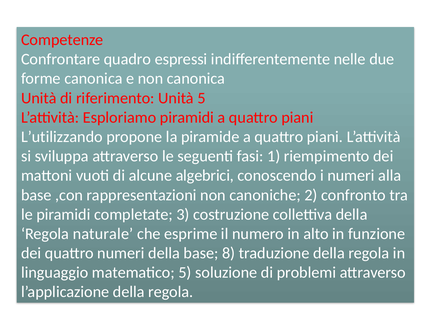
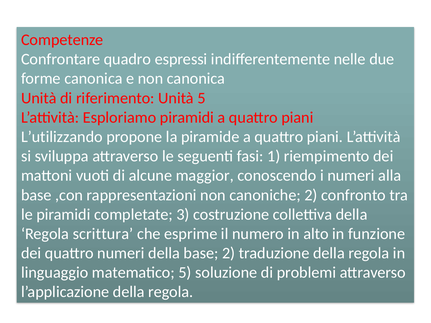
algebrici: algebrici -> maggior (205, 176)
naturale: naturale -> scrittura (103, 234)
base 8: 8 -> 2 (229, 253)
